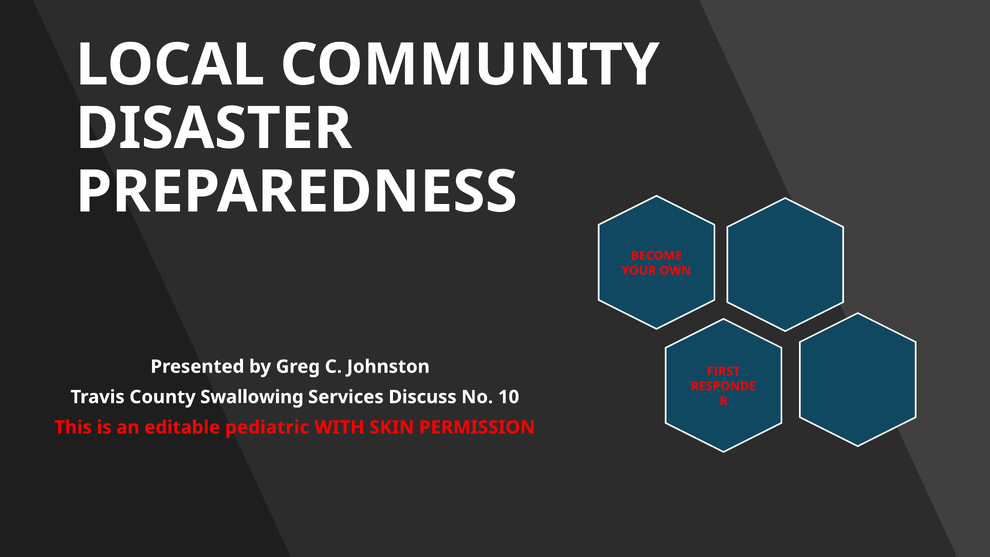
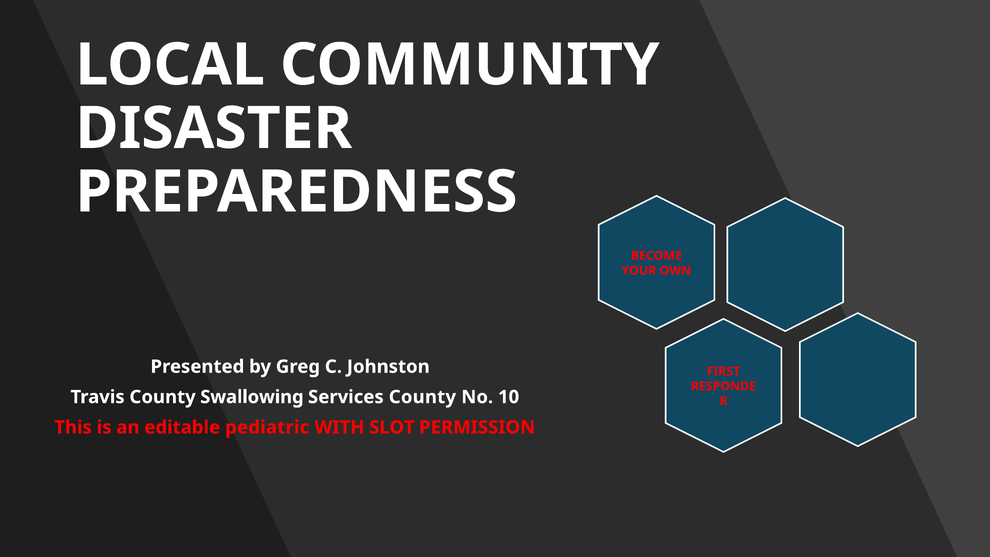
Services Discuss: Discuss -> County (422, 397)
SKIN: SKIN -> SLOT (392, 427)
